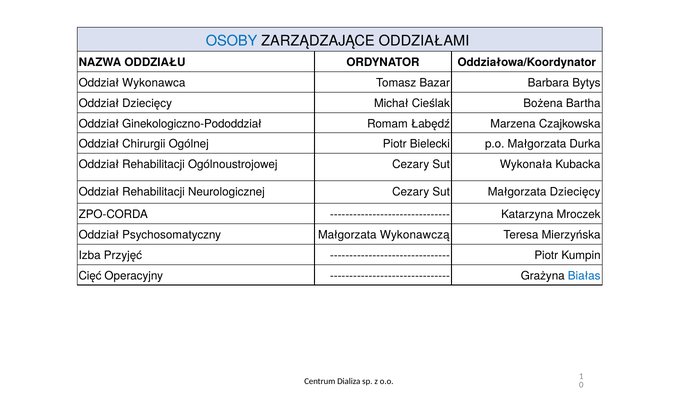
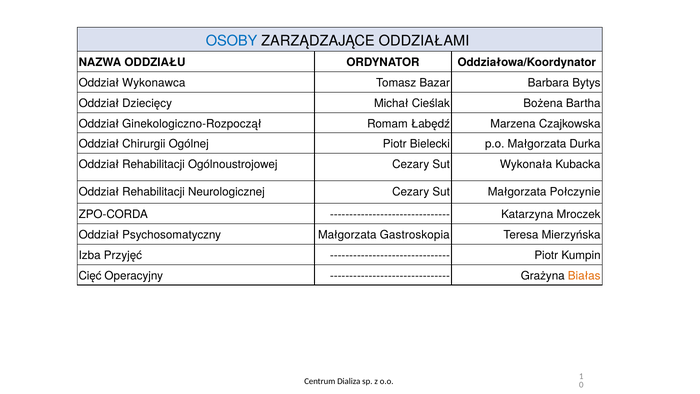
Ginekologiczno-Pododdział: Ginekologiczno-Pododdział -> Ginekologiczno-Rozpoczął (192, 124)
Małgorzata Dziecięcy: Dziecięcy -> Połczynie (575, 192)
Wykonawczą: Wykonawczą -> Gastroskopia (415, 235)
Białas colour: blue -> orange (584, 275)
